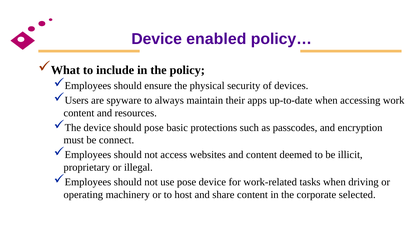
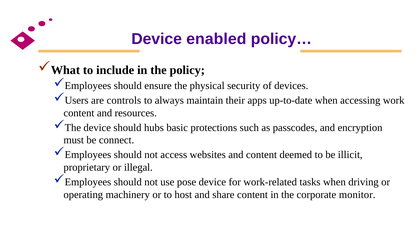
spyware: spyware -> controls (124, 100)
should pose: pose -> hubs (154, 127)
selected: selected -> monitor (357, 194)
